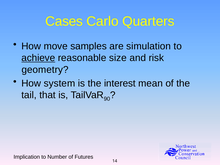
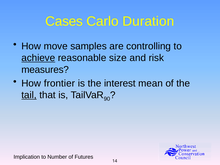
Quarters: Quarters -> Duration (148, 21)
simulation: simulation -> controlling (149, 46)
geometry: geometry -> measures (45, 70)
system: system -> frontier (59, 83)
tail underline: none -> present (29, 95)
